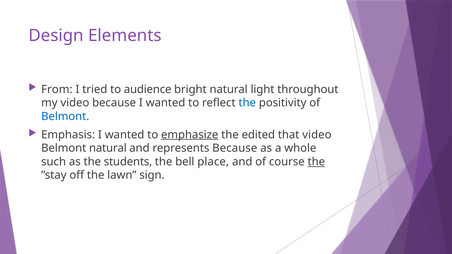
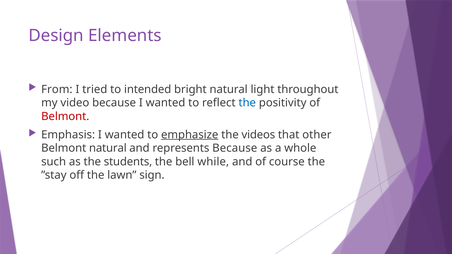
audience: audience -> intended (148, 89)
Belmont colour: blue -> red (65, 116)
edited: edited -> videos (258, 135)
that video: video -> other (317, 135)
place: place -> while (213, 162)
the underline: present -> none (316, 162)
